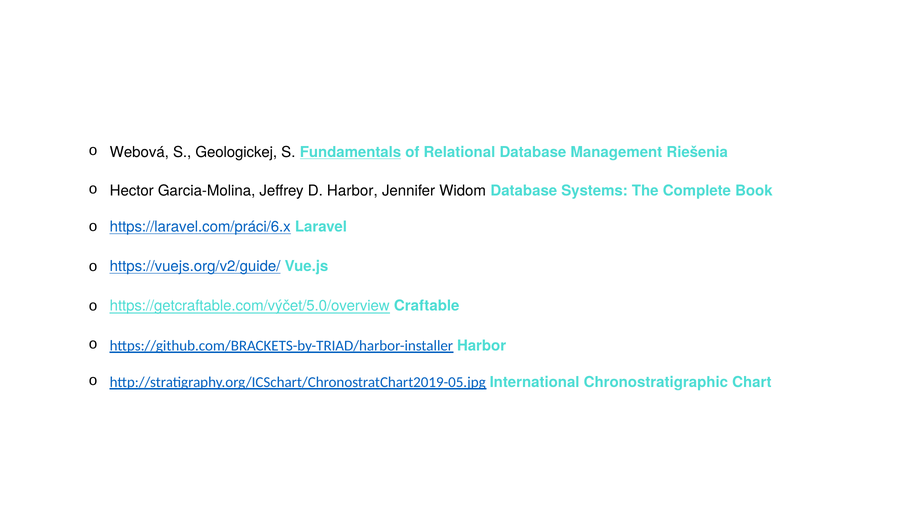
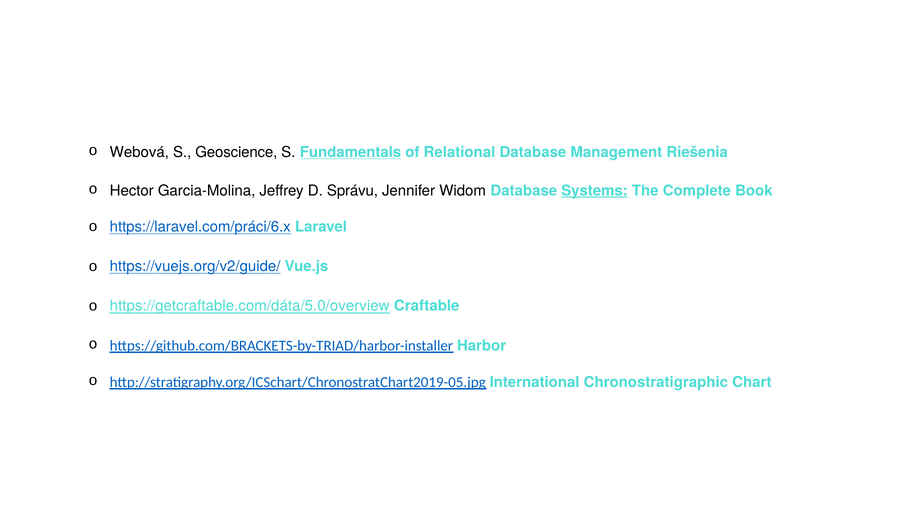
Geologickej: Geologickej -> Geoscience (236, 152)
D Harbor: Harbor -> Správu (352, 191)
Systems underline: none -> present (595, 191)
https://getcraftable.com/výčet/5.0/overview: https://getcraftable.com/výčet/5.0/overview -> https://getcraftable.com/dáta/5.0/overview (250, 306)
